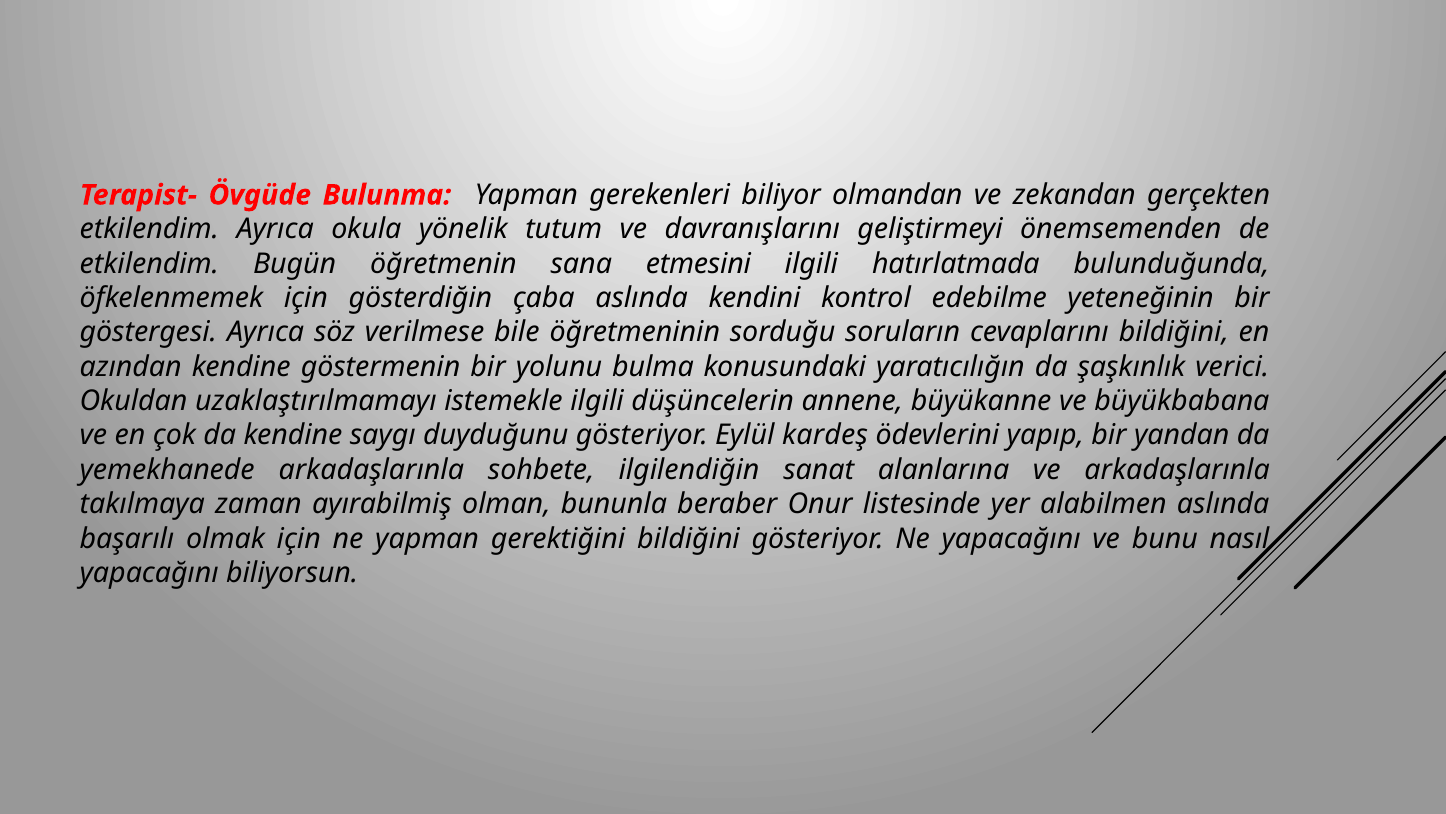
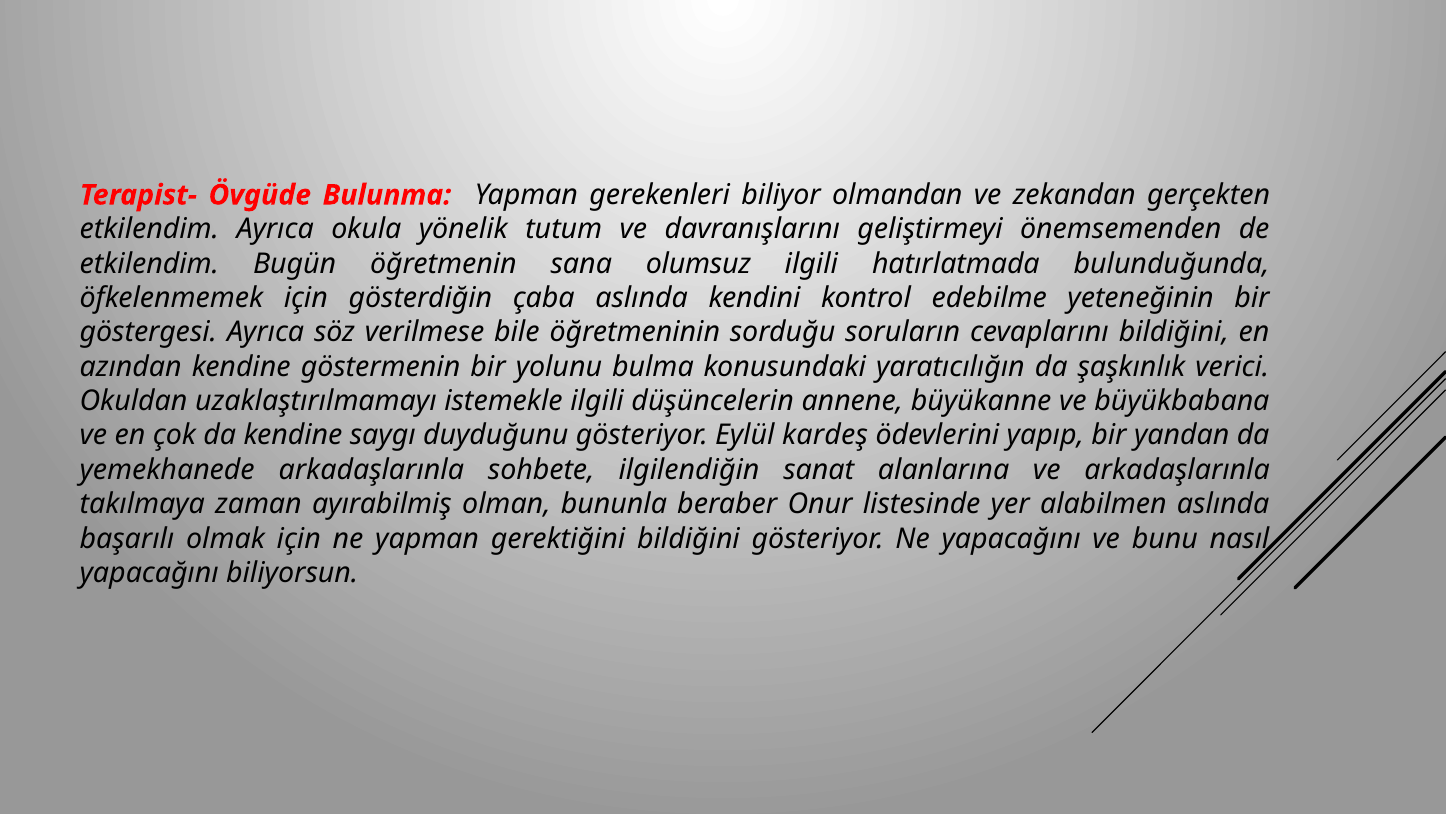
etmesini: etmesini -> olumsuz (698, 264)
